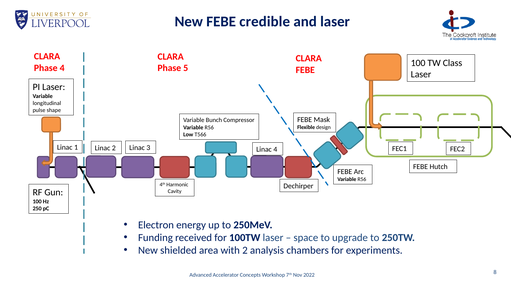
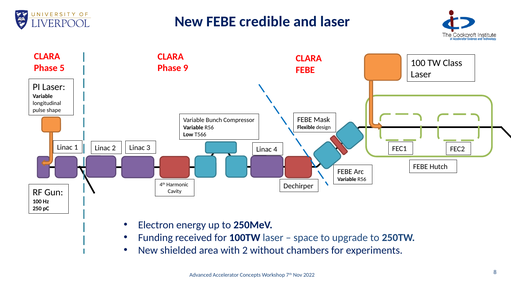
Phase 4: 4 -> 5 (62, 68)
5: 5 -> 9 (186, 68)
analysis: analysis -> without (267, 251)
